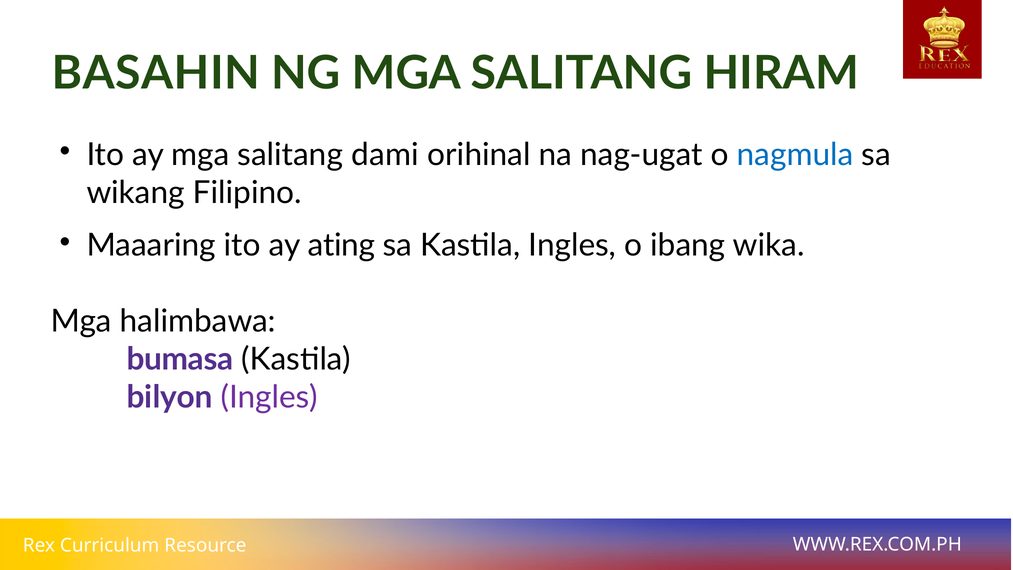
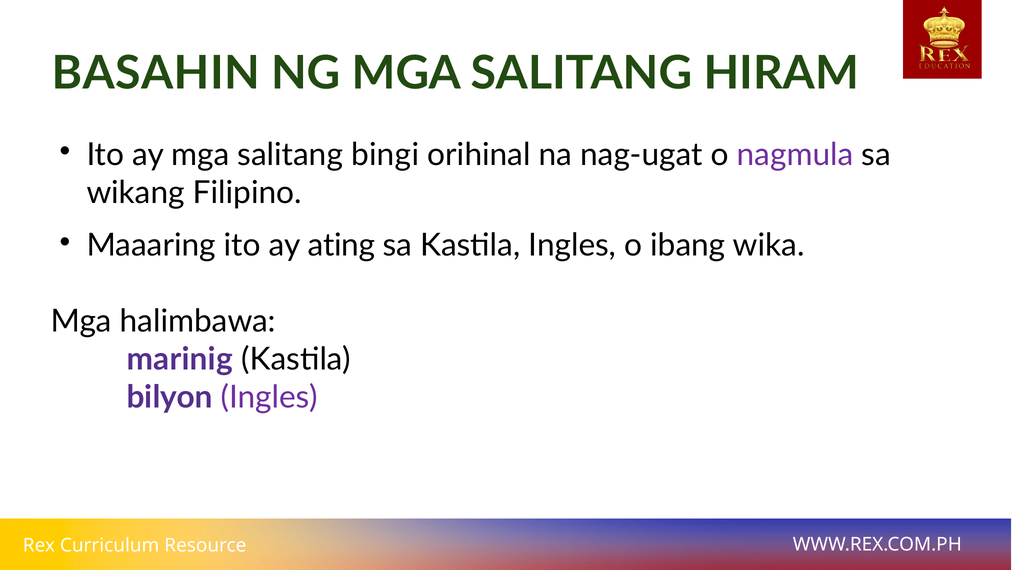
dami: dami -> bingi (385, 155)
nagmula colour: blue -> purple (795, 155)
bumasa: bumasa -> marinig (180, 359)
